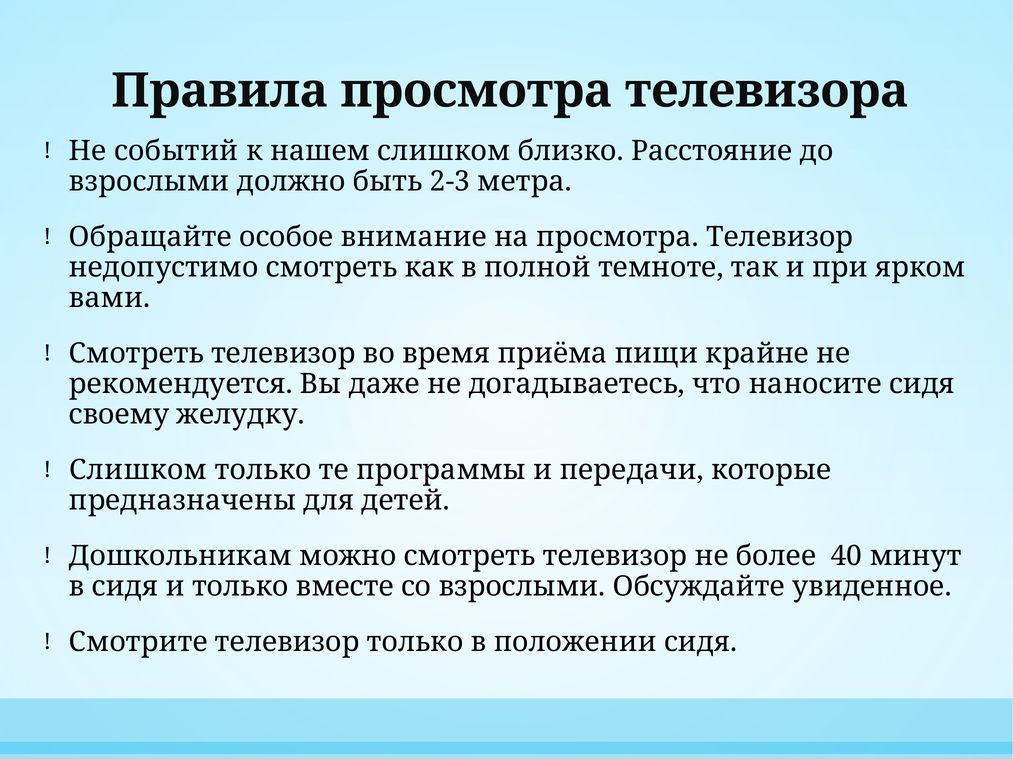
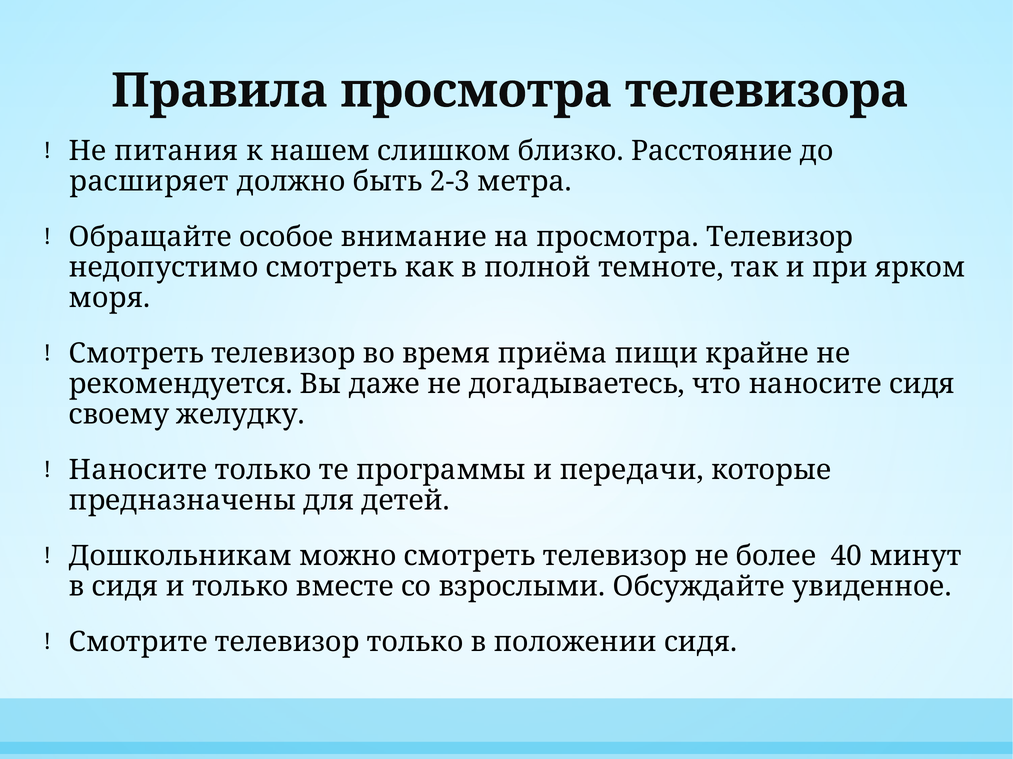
событий: событий -> питания (176, 151)
взрослыми: взрослыми -> расширяет (149, 182)
вами: вами -> моря (110, 298)
Слишком: Слишком -> Наносите (138, 470)
